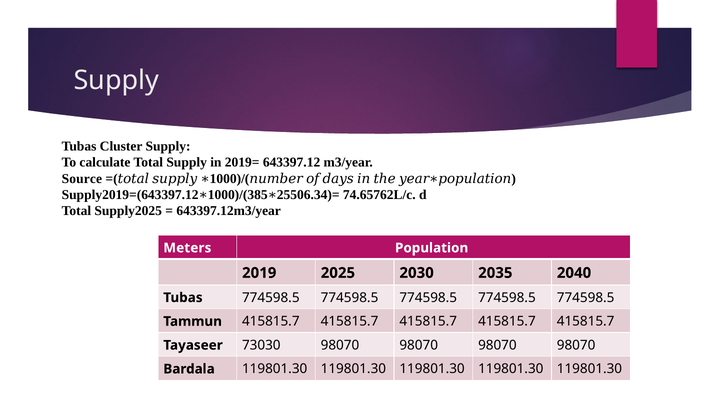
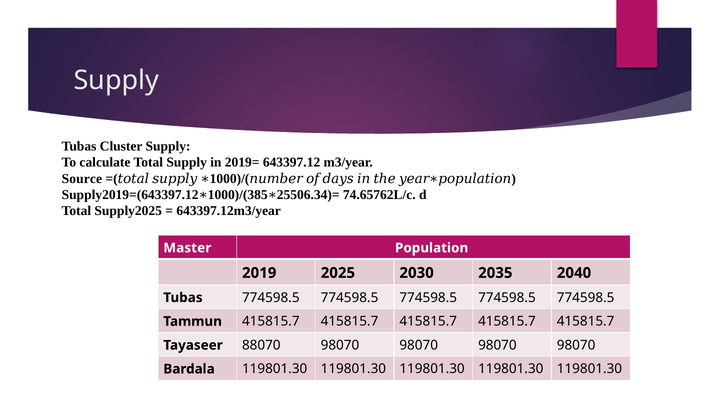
Meters: Meters -> Master (187, 248)
73030: 73030 -> 88070 (261, 345)
